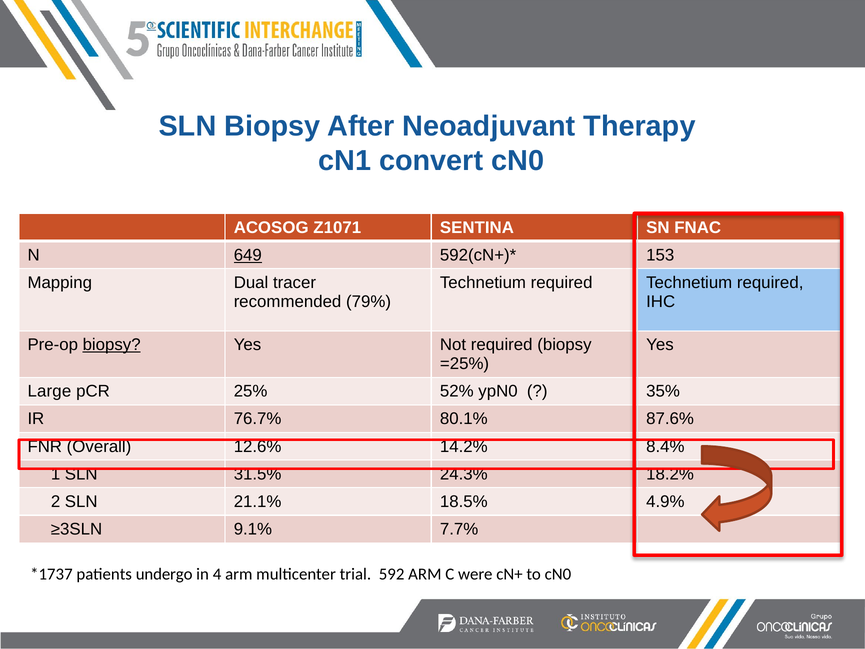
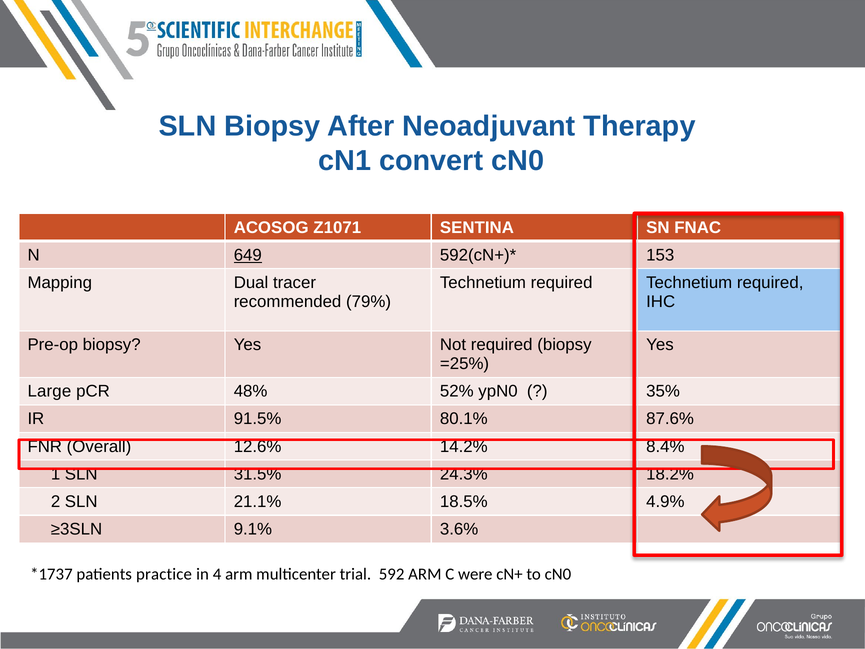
biopsy underline: present -> none (112, 345)
25%: 25% -> 48% (251, 391)
76.7%: 76.7% -> 91.5% (258, 419)
7.7%: 7.7% -> 3.6% (459, 529)
undergo: undergo -> practice (164, 574)
